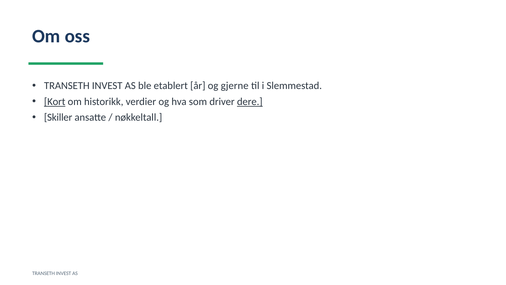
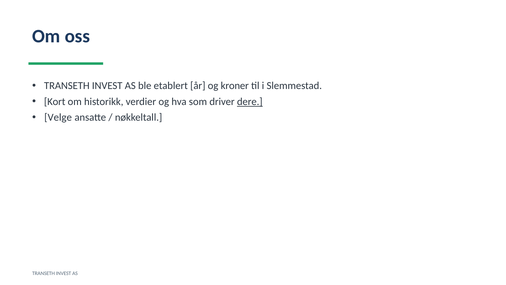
gjerne: gjerne -> kroner (235, 86)
Kort underline: present -> none (55, 102)
Skiller: Skiller -> Velge (58, 117)
